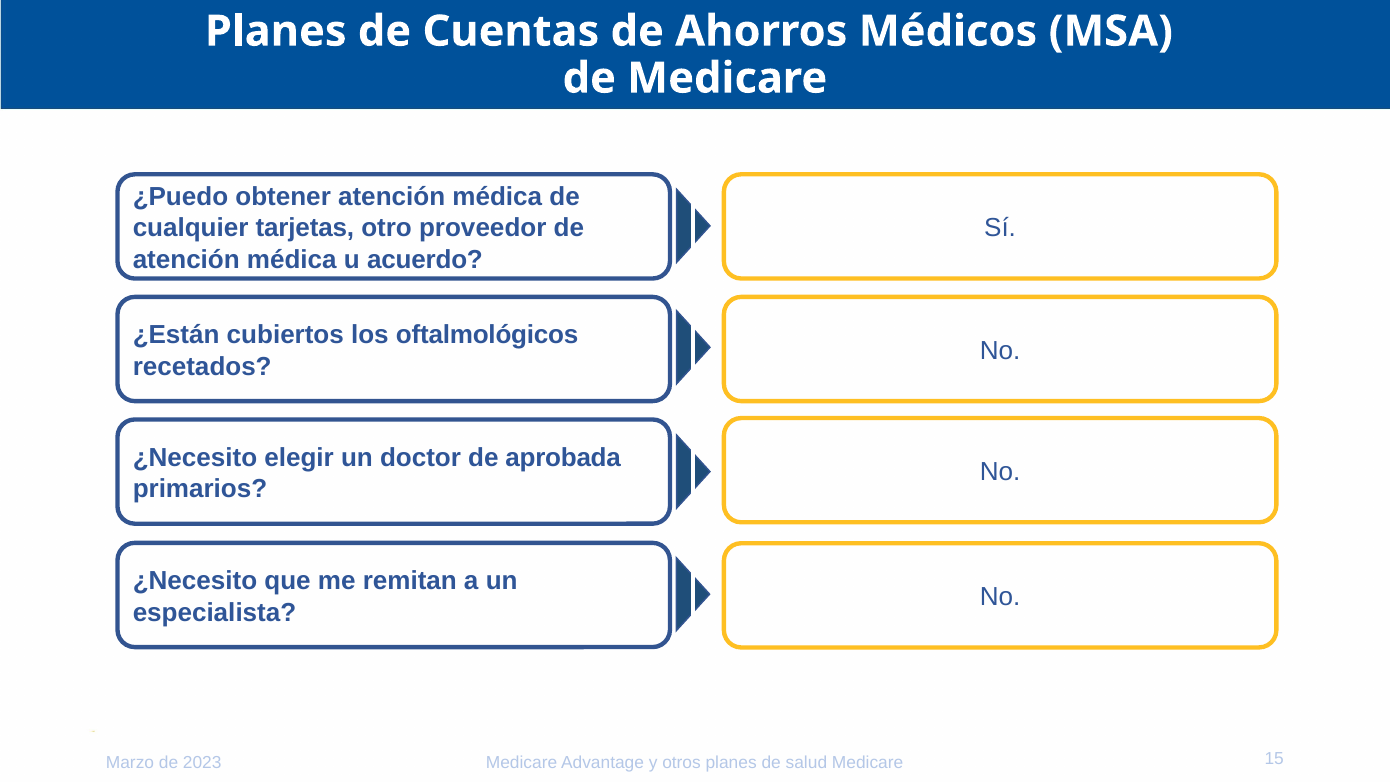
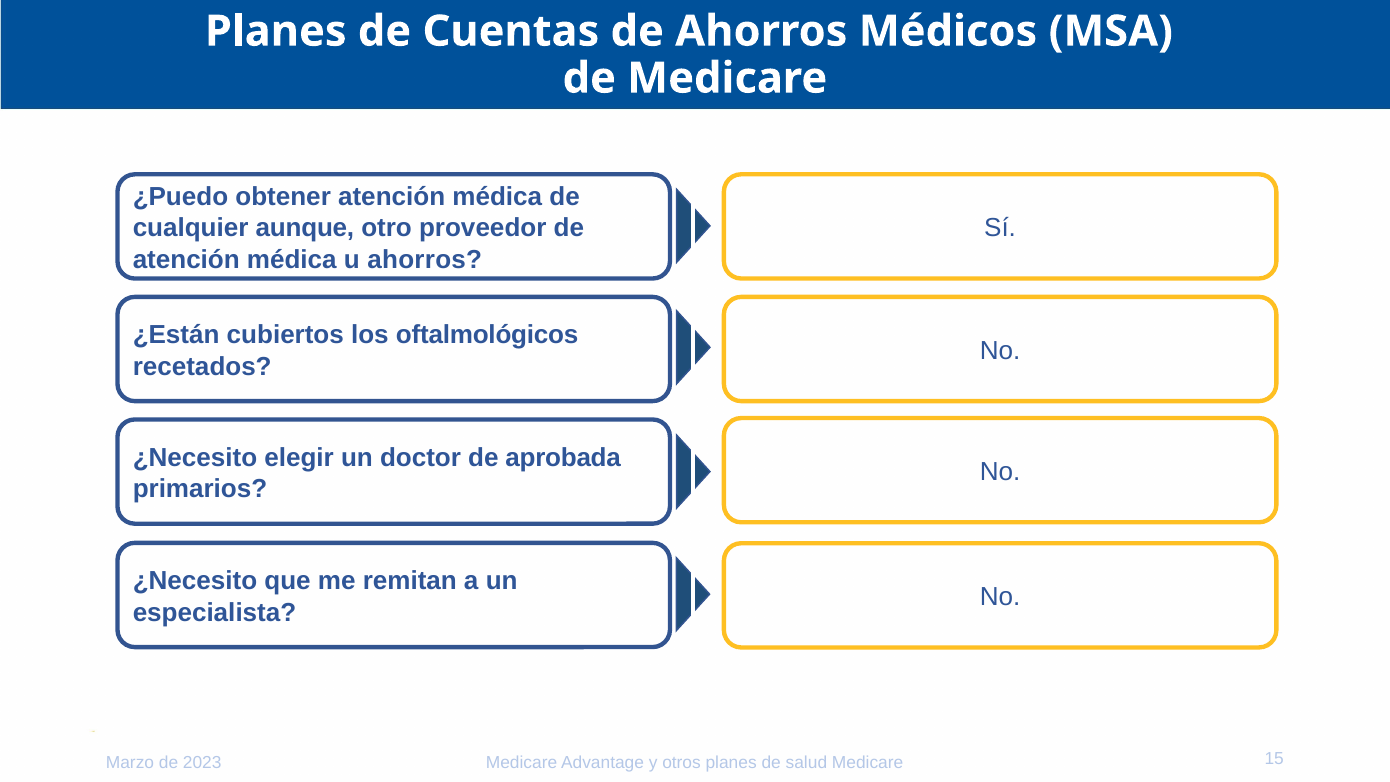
tarjetas: tarjetas -> aunque (305, 228)
u acuerdo: acuerdo -> ahorros (425, 259)
